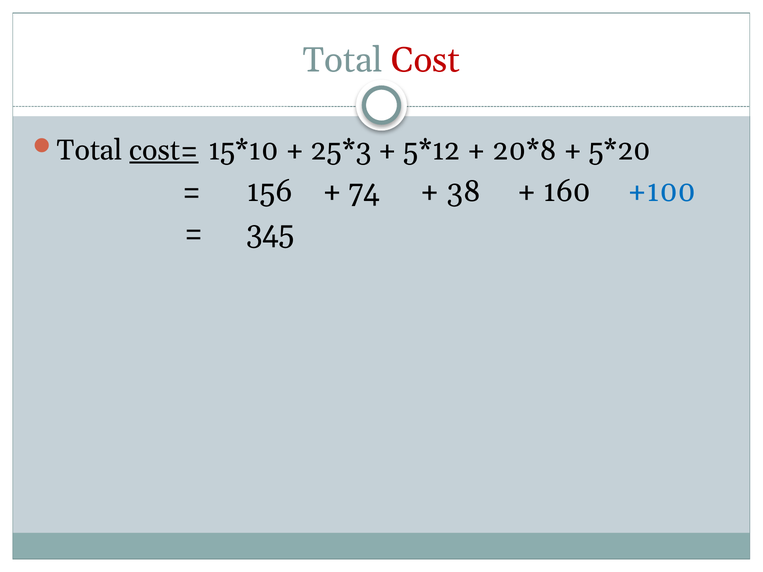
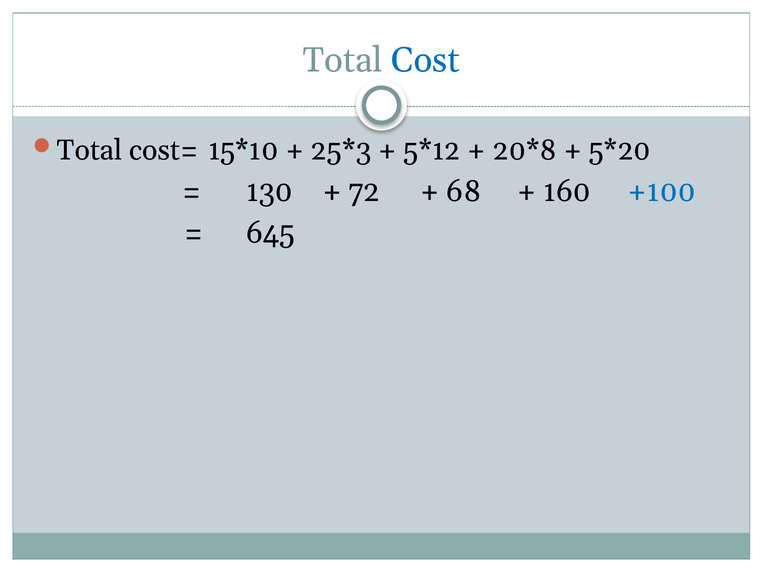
Cost colour: red -> blue (425, 60)
cost= underline: present -> none (164, 150)
156: 156 -> 130 (270, 191)
74: 74 -> 72 (364, 191)
38: 38 -> 68 (464, 191)
345: 345 -> 645 (270, 233)
